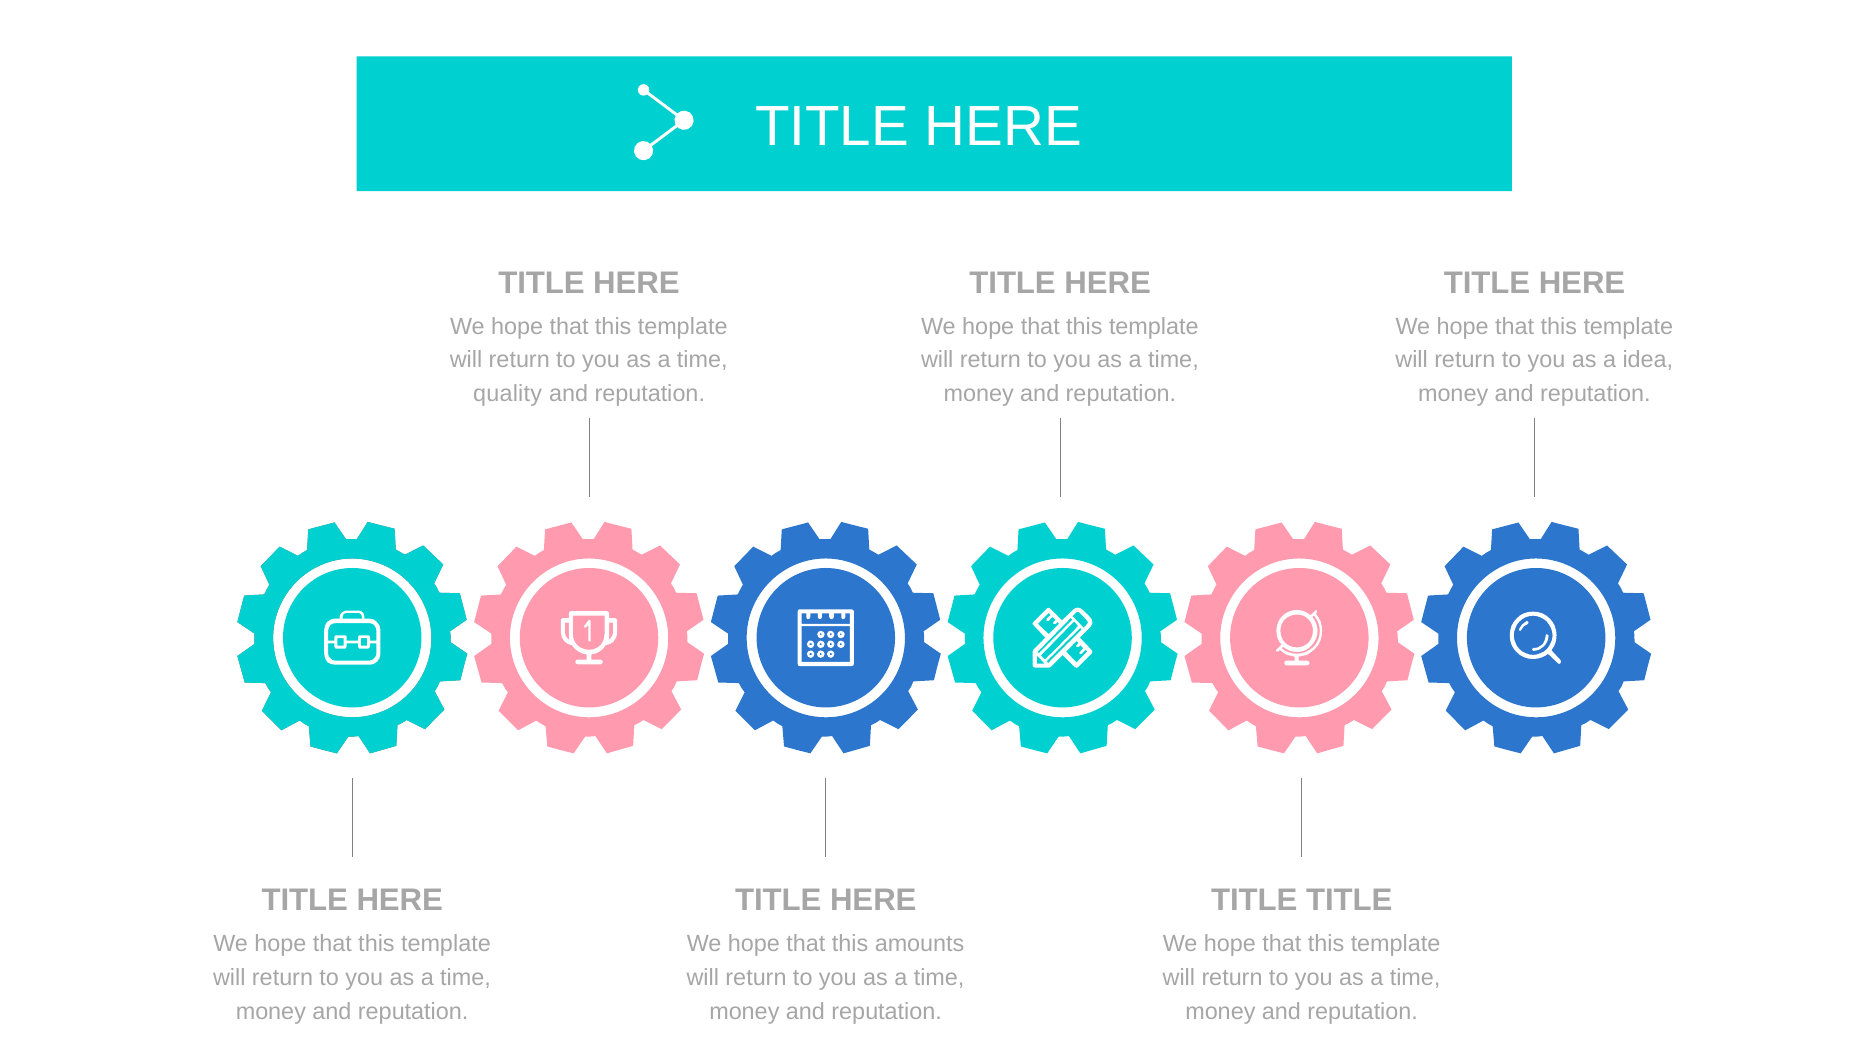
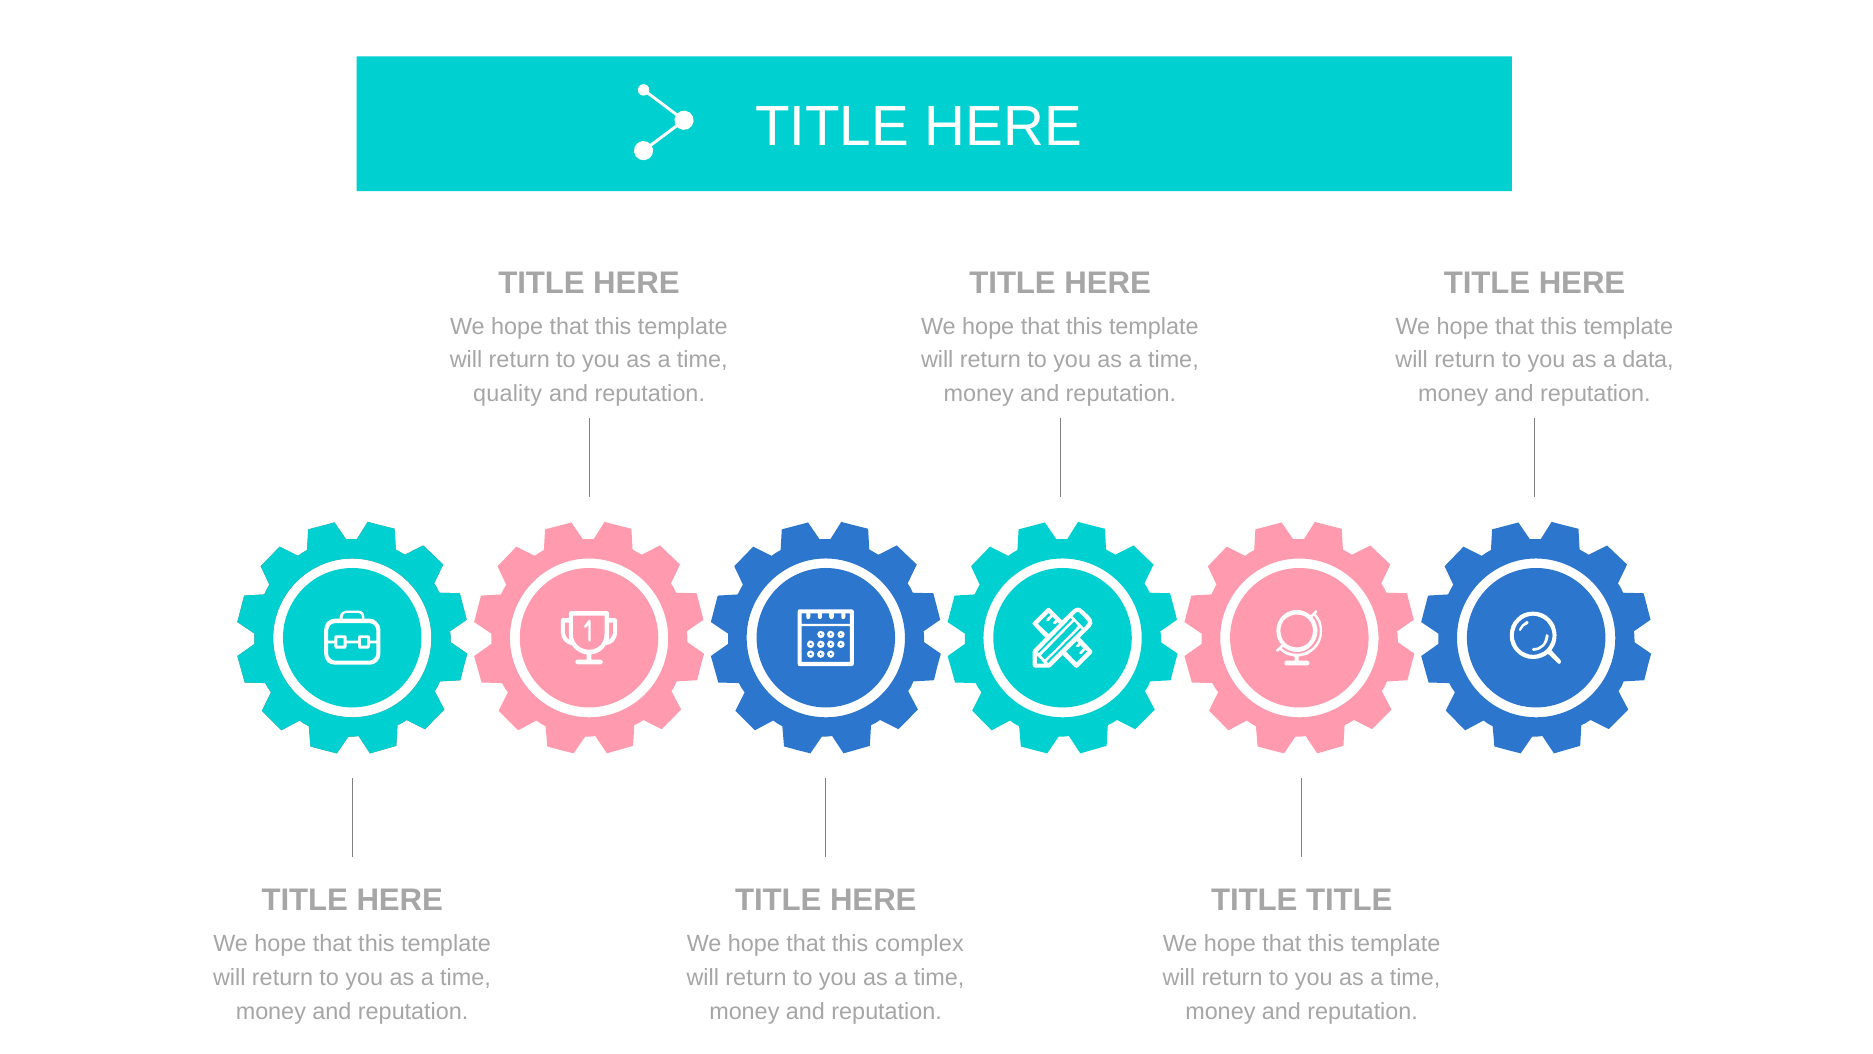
idea: idea -> data (1648, 360)
amounts: amounts -> complex (919, 944)
